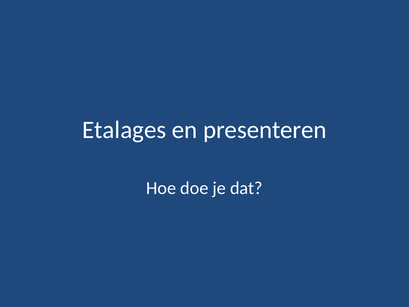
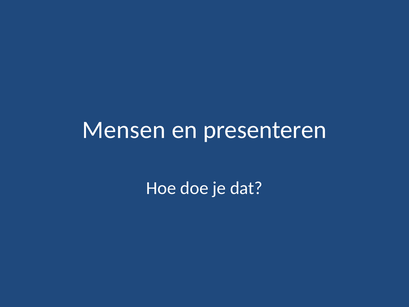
Etalages: Etalages -> Mensen (124, 130)
